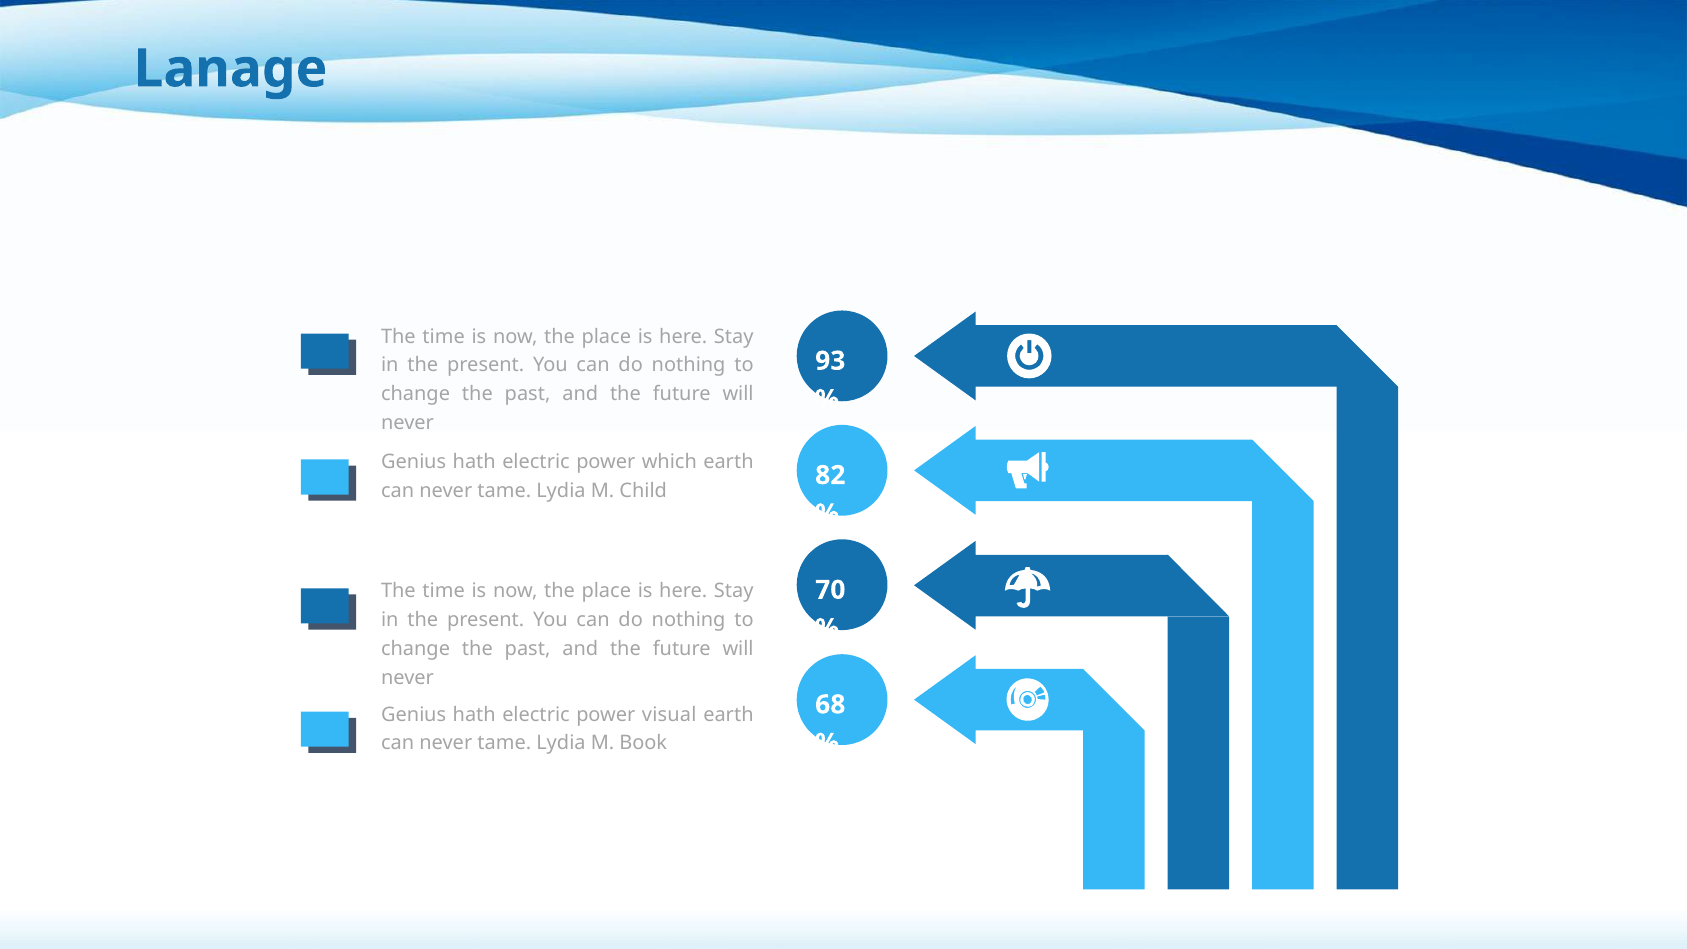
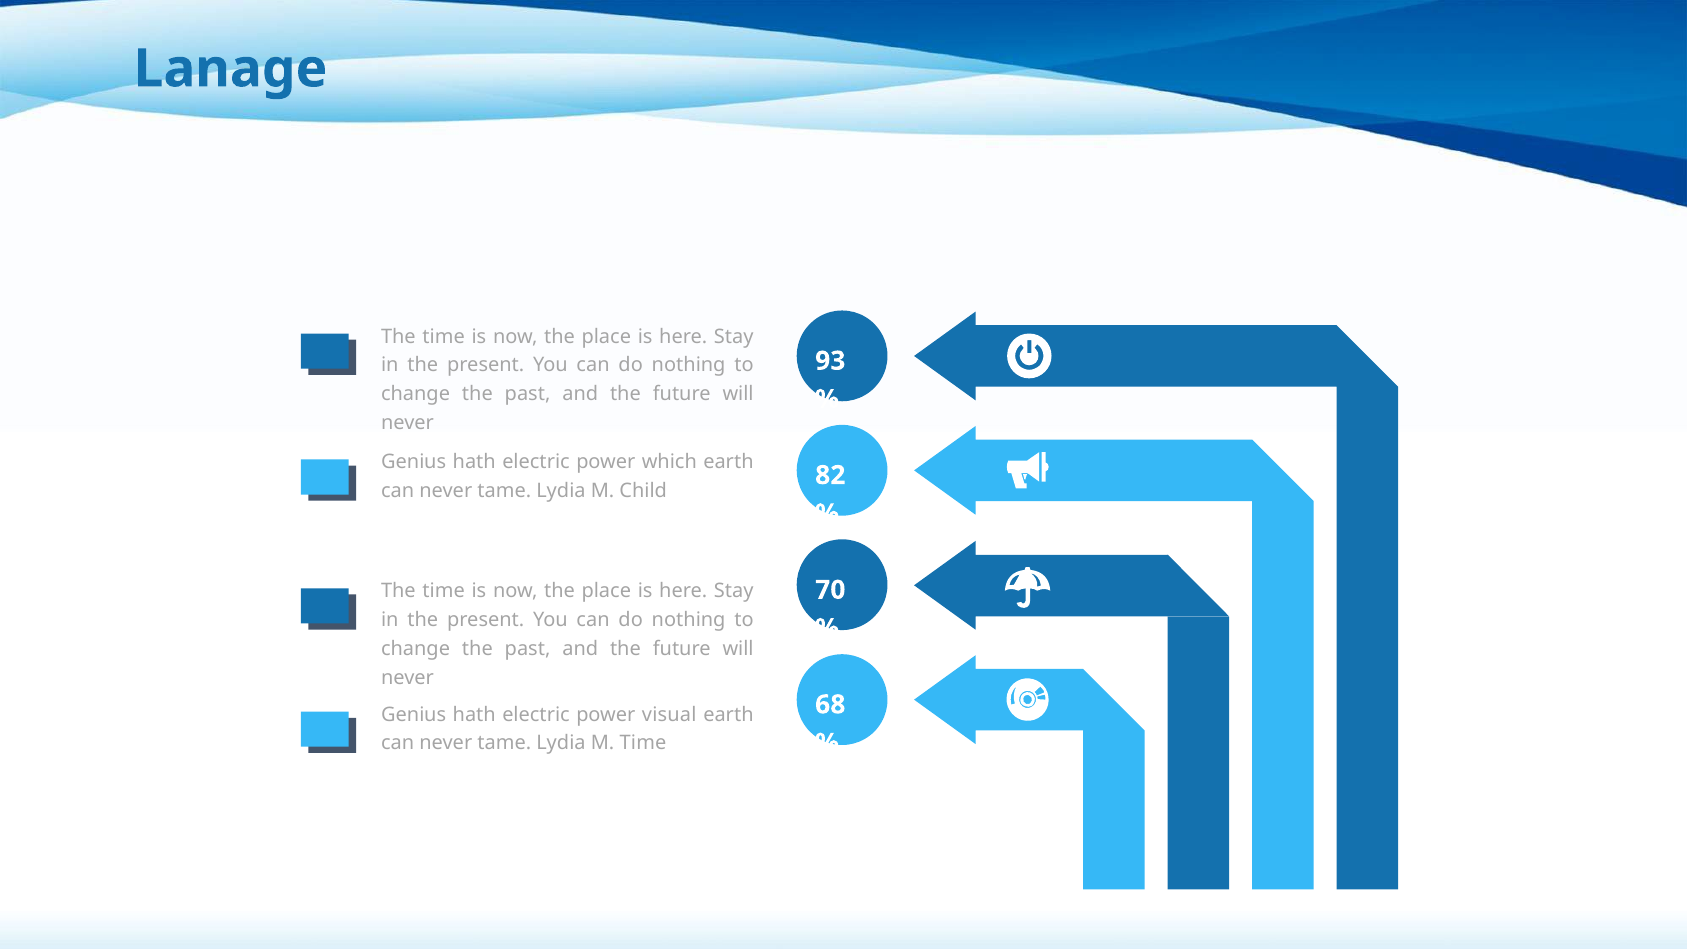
M Book: Book -> Time (643, 743)
